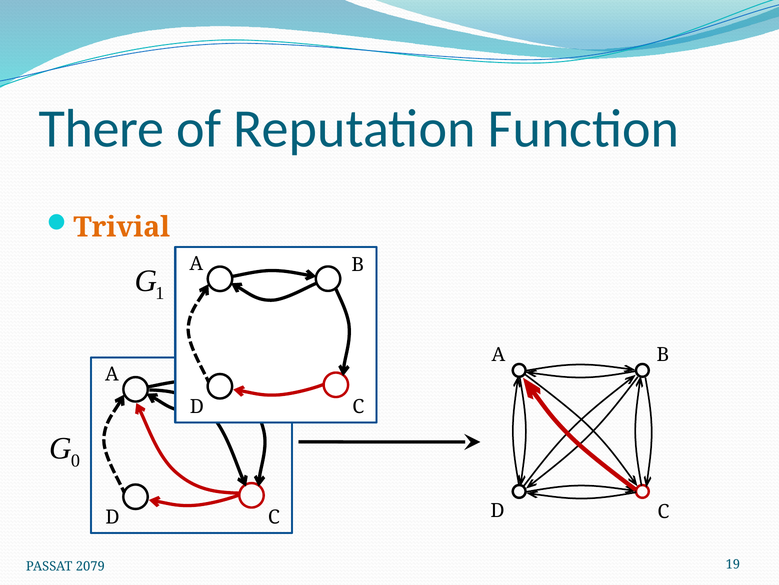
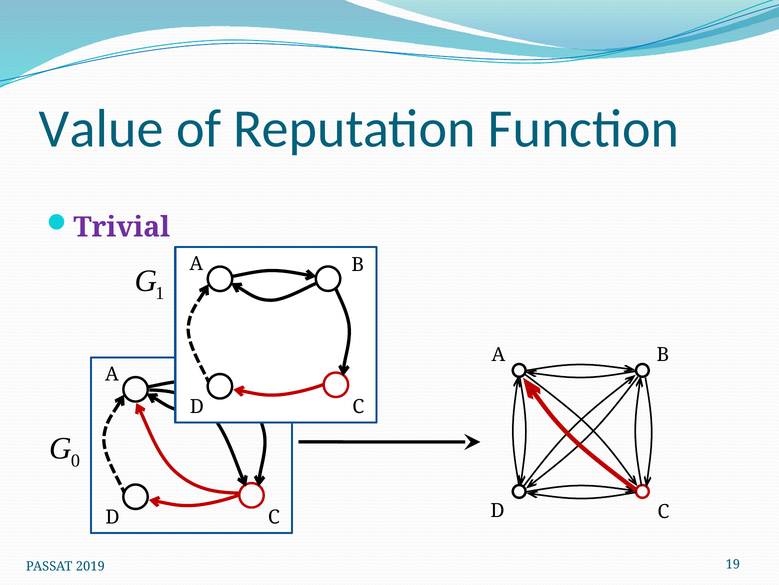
There: There -> Value (101, 129)
Trivial colour: orange -> purple (122, 227)
2079: 2079 -> 2019 (90, 566)
